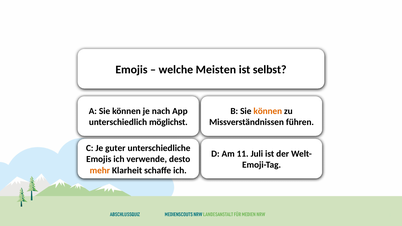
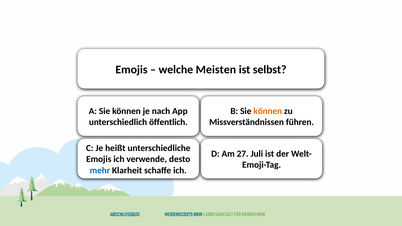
möglichst: möglichst -> öffentlich (168, 122)
guter: guter -> heißt (115, 148)
11: 11 -> 27 (243, 154)
mehr colour: orange -> blue (100, 170)
